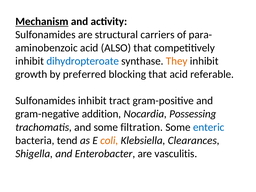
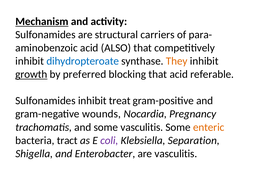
growth underline: none -> present (31, 74)
tract: tract -> treat (120, 101)
addition: addition -> wounds (101, 114)
Possessing: Possessing -> Pregnancy (193, 114)
some filtration: filtration -> vasculitis (142, 127)
enteric colour: blue -> orange (209, 127)
tend: tend -> tract (67, 140)
coli colour: orange -> purple (109, 140)
Clearances: Clearances -> Separation (194, 140)
